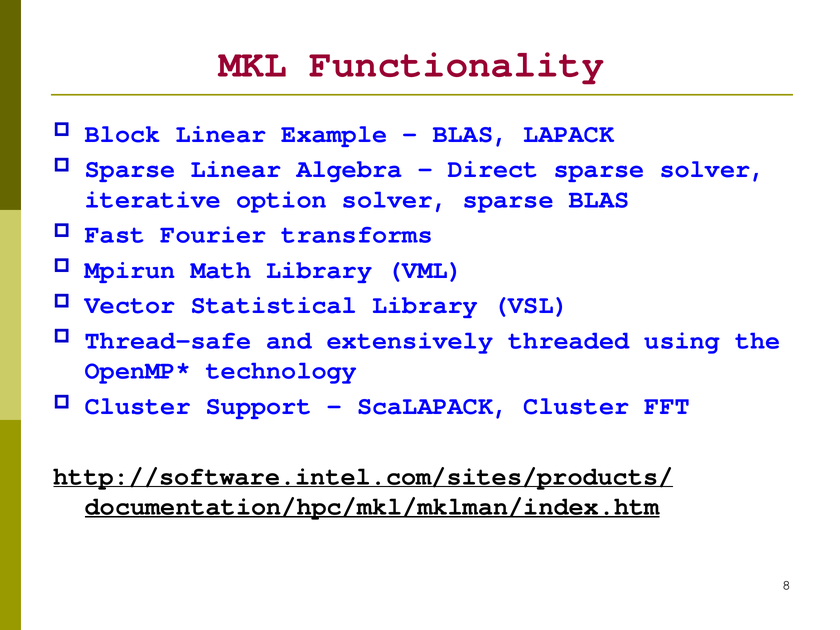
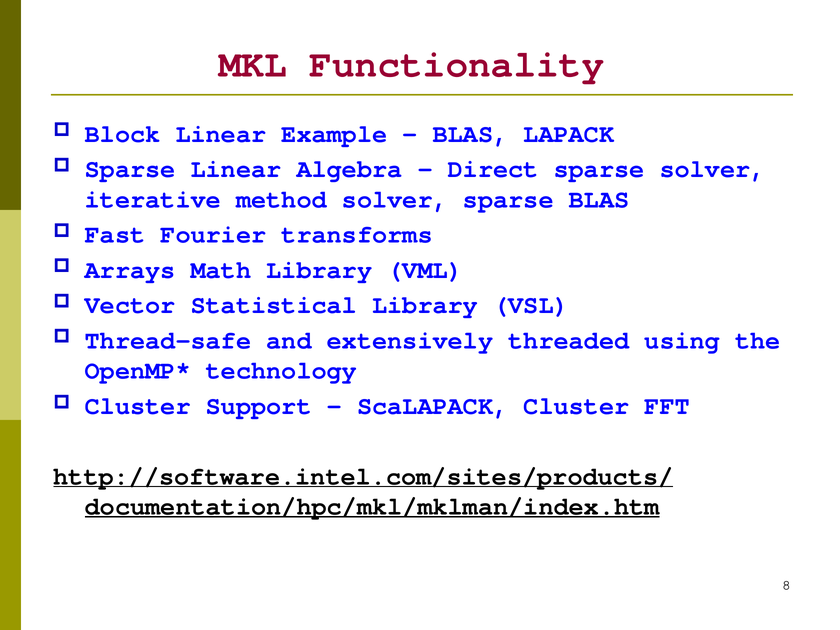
option: option -> method (281, 199)
Mpirun: Mpirun -> Arrays (130, 270)
